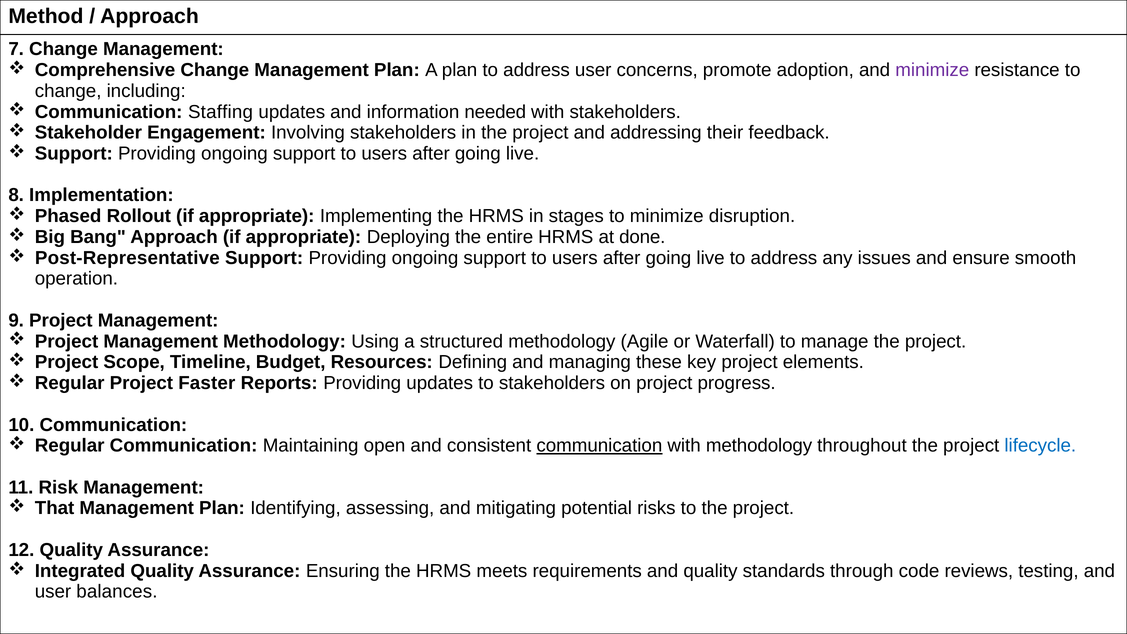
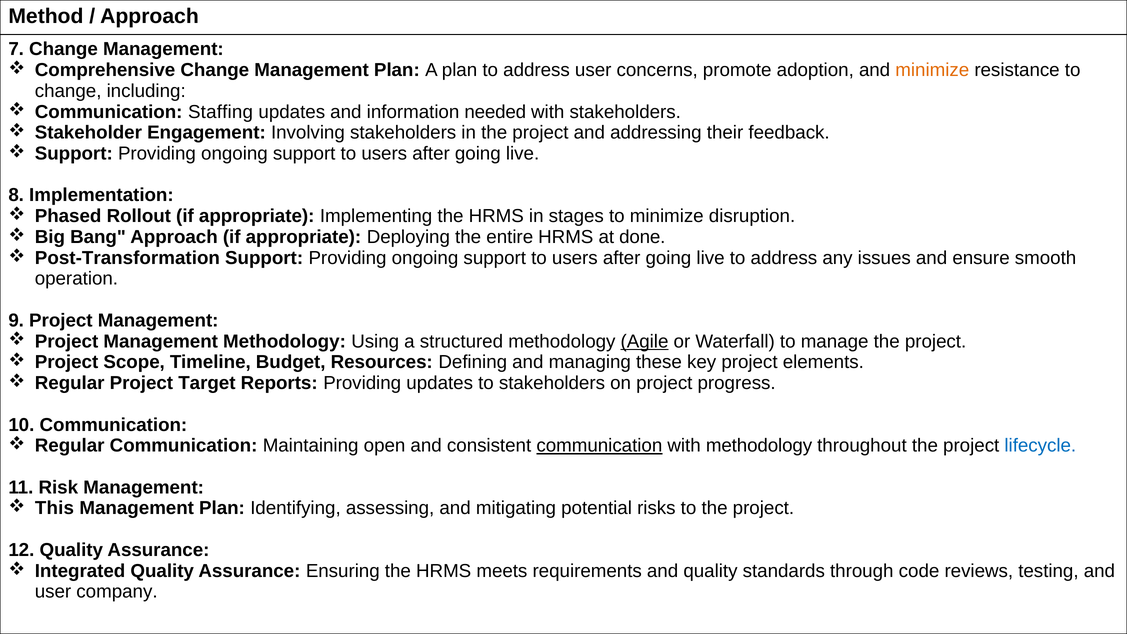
minimize colour: purple -> orange (932, 70)
Post-Representative: Post-Representative -> Post-Transformation (127, 258)
Agile underline: none -> present (645, 341)
Faster: Faster -> Target (207, 383)
That: That -> This (54, 508)
balances: balances -> company (117, 592)
